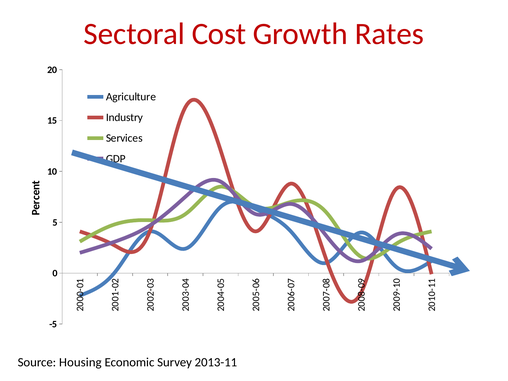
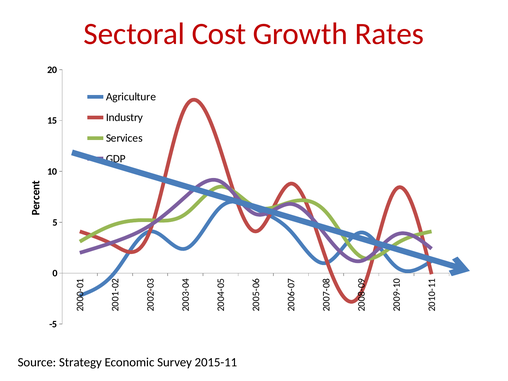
Housing: Housing -> Strategy (80, 362)
2013-11: 2013-11 -> 2015-11 (216, 362)
